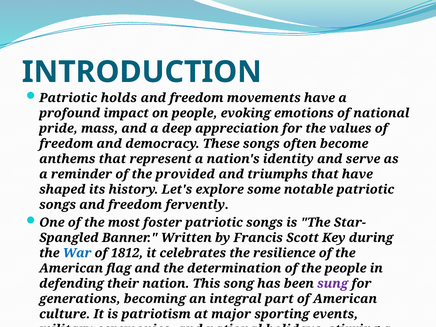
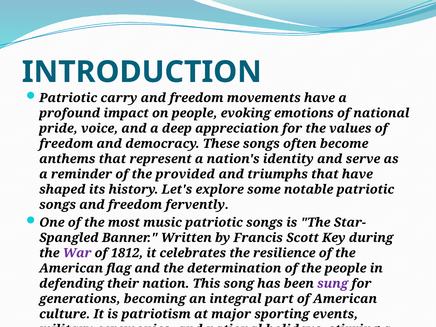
holds: holds -> carry (119, 98)
mass: mass -> voice (100, 128)
foster: foster -> music (163, 222)
War colour: blue -> purple (77, 253)
